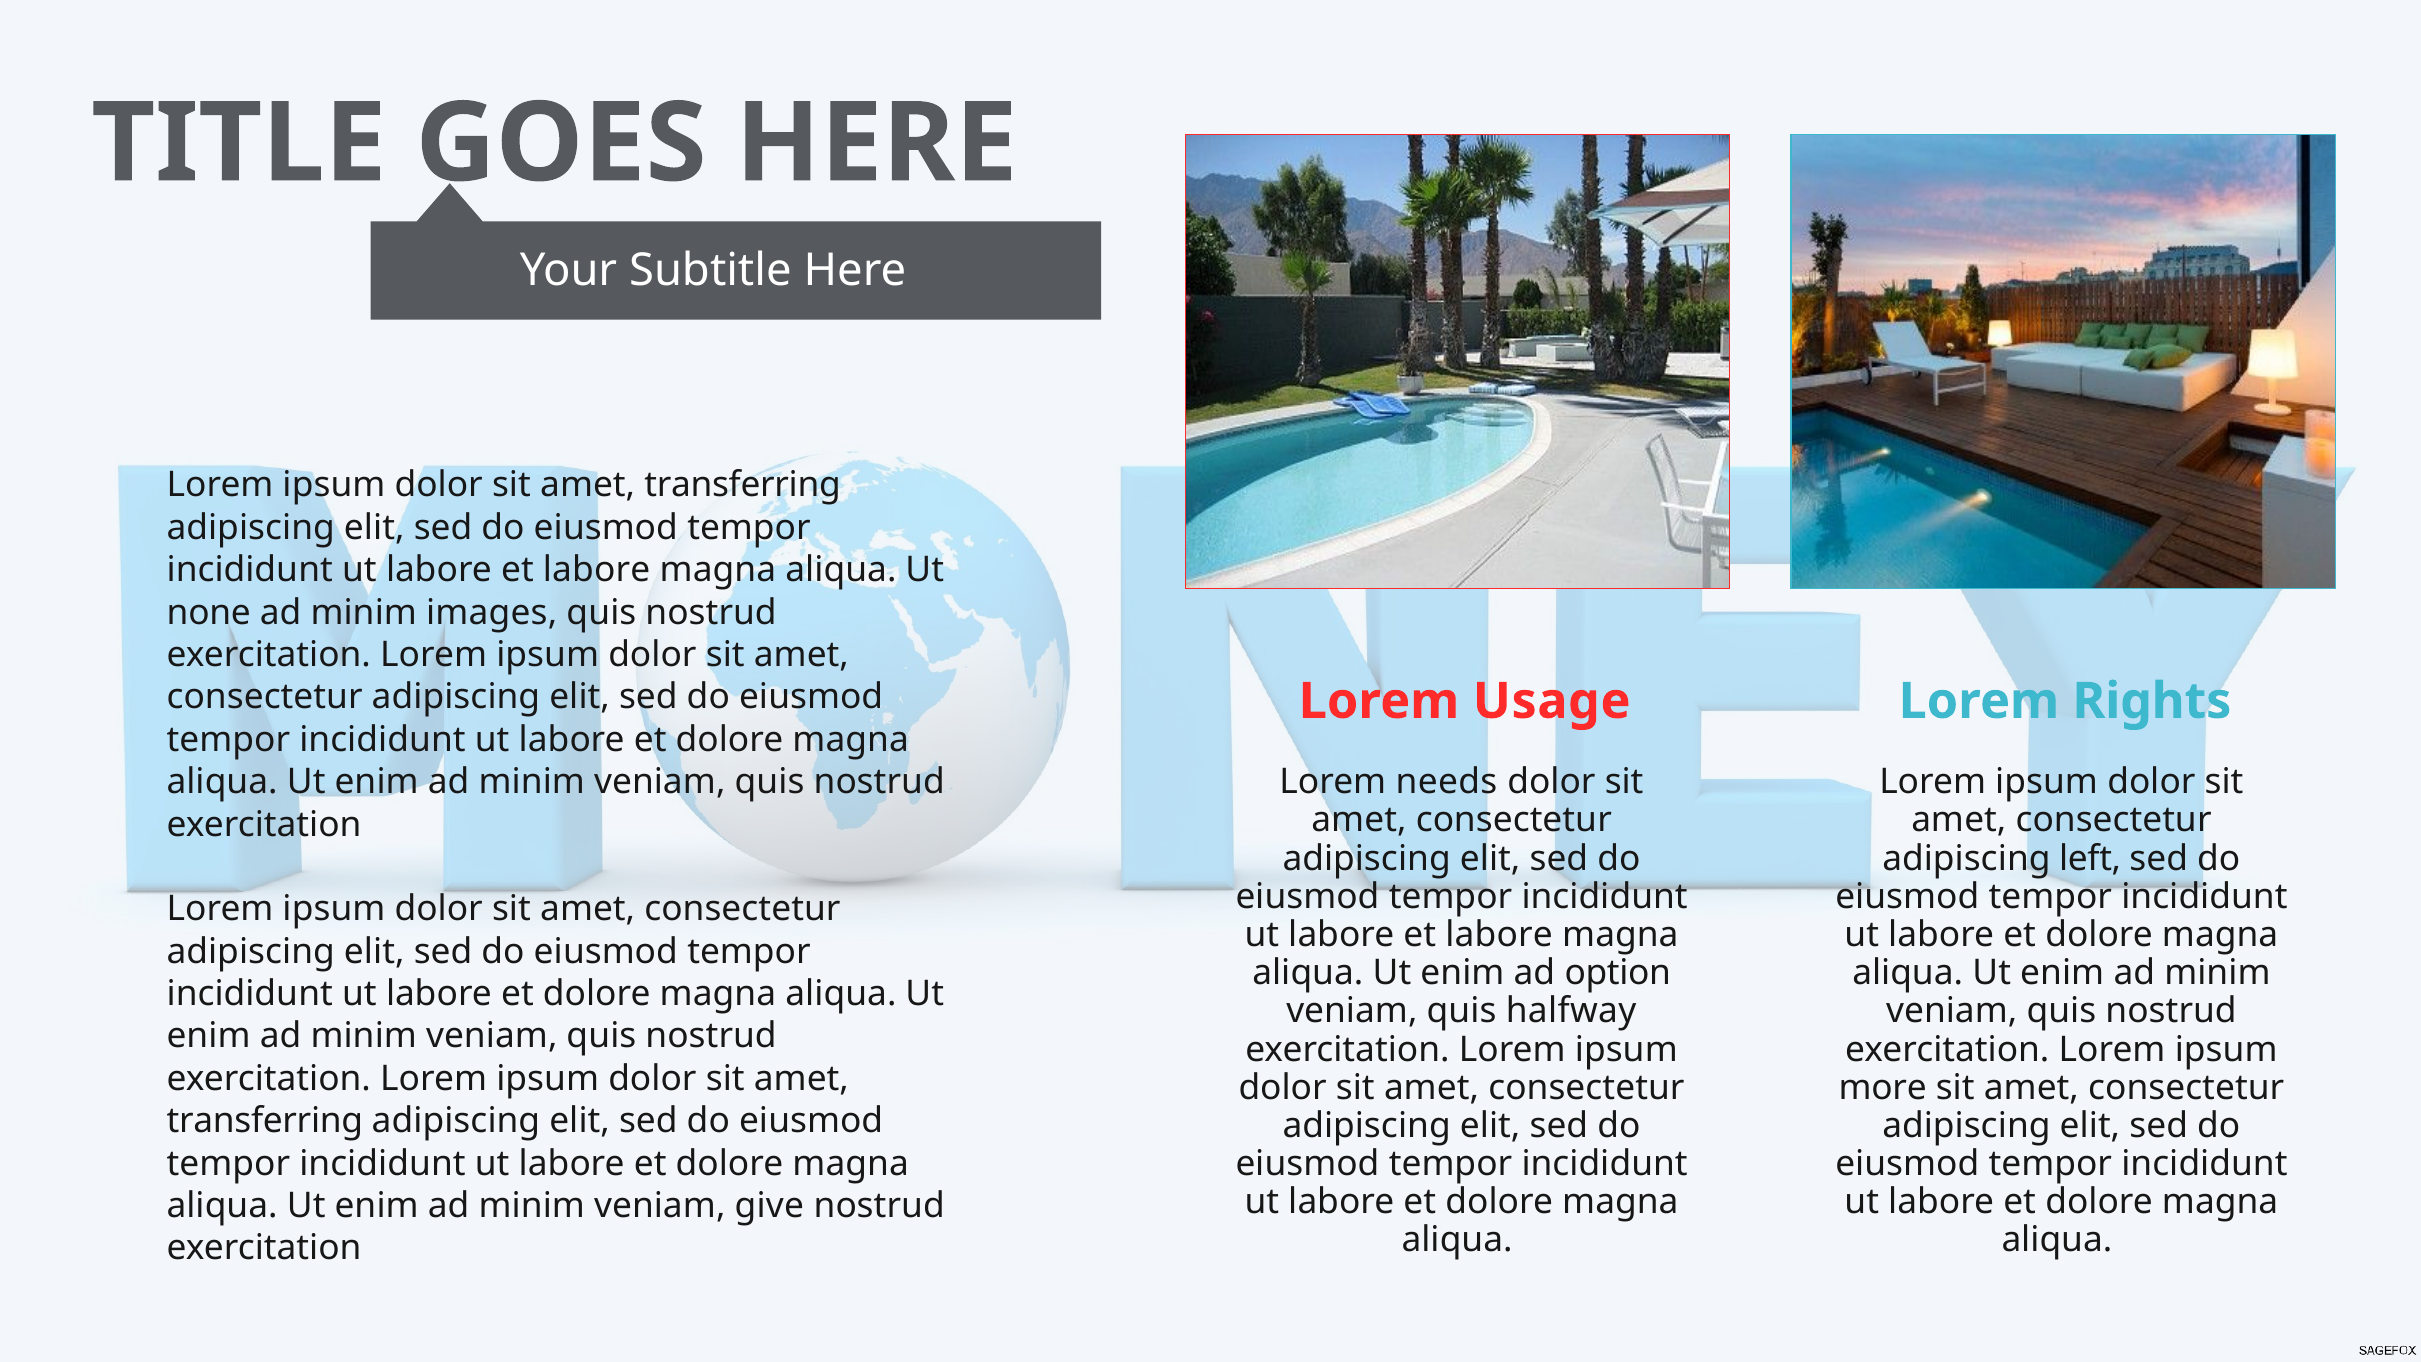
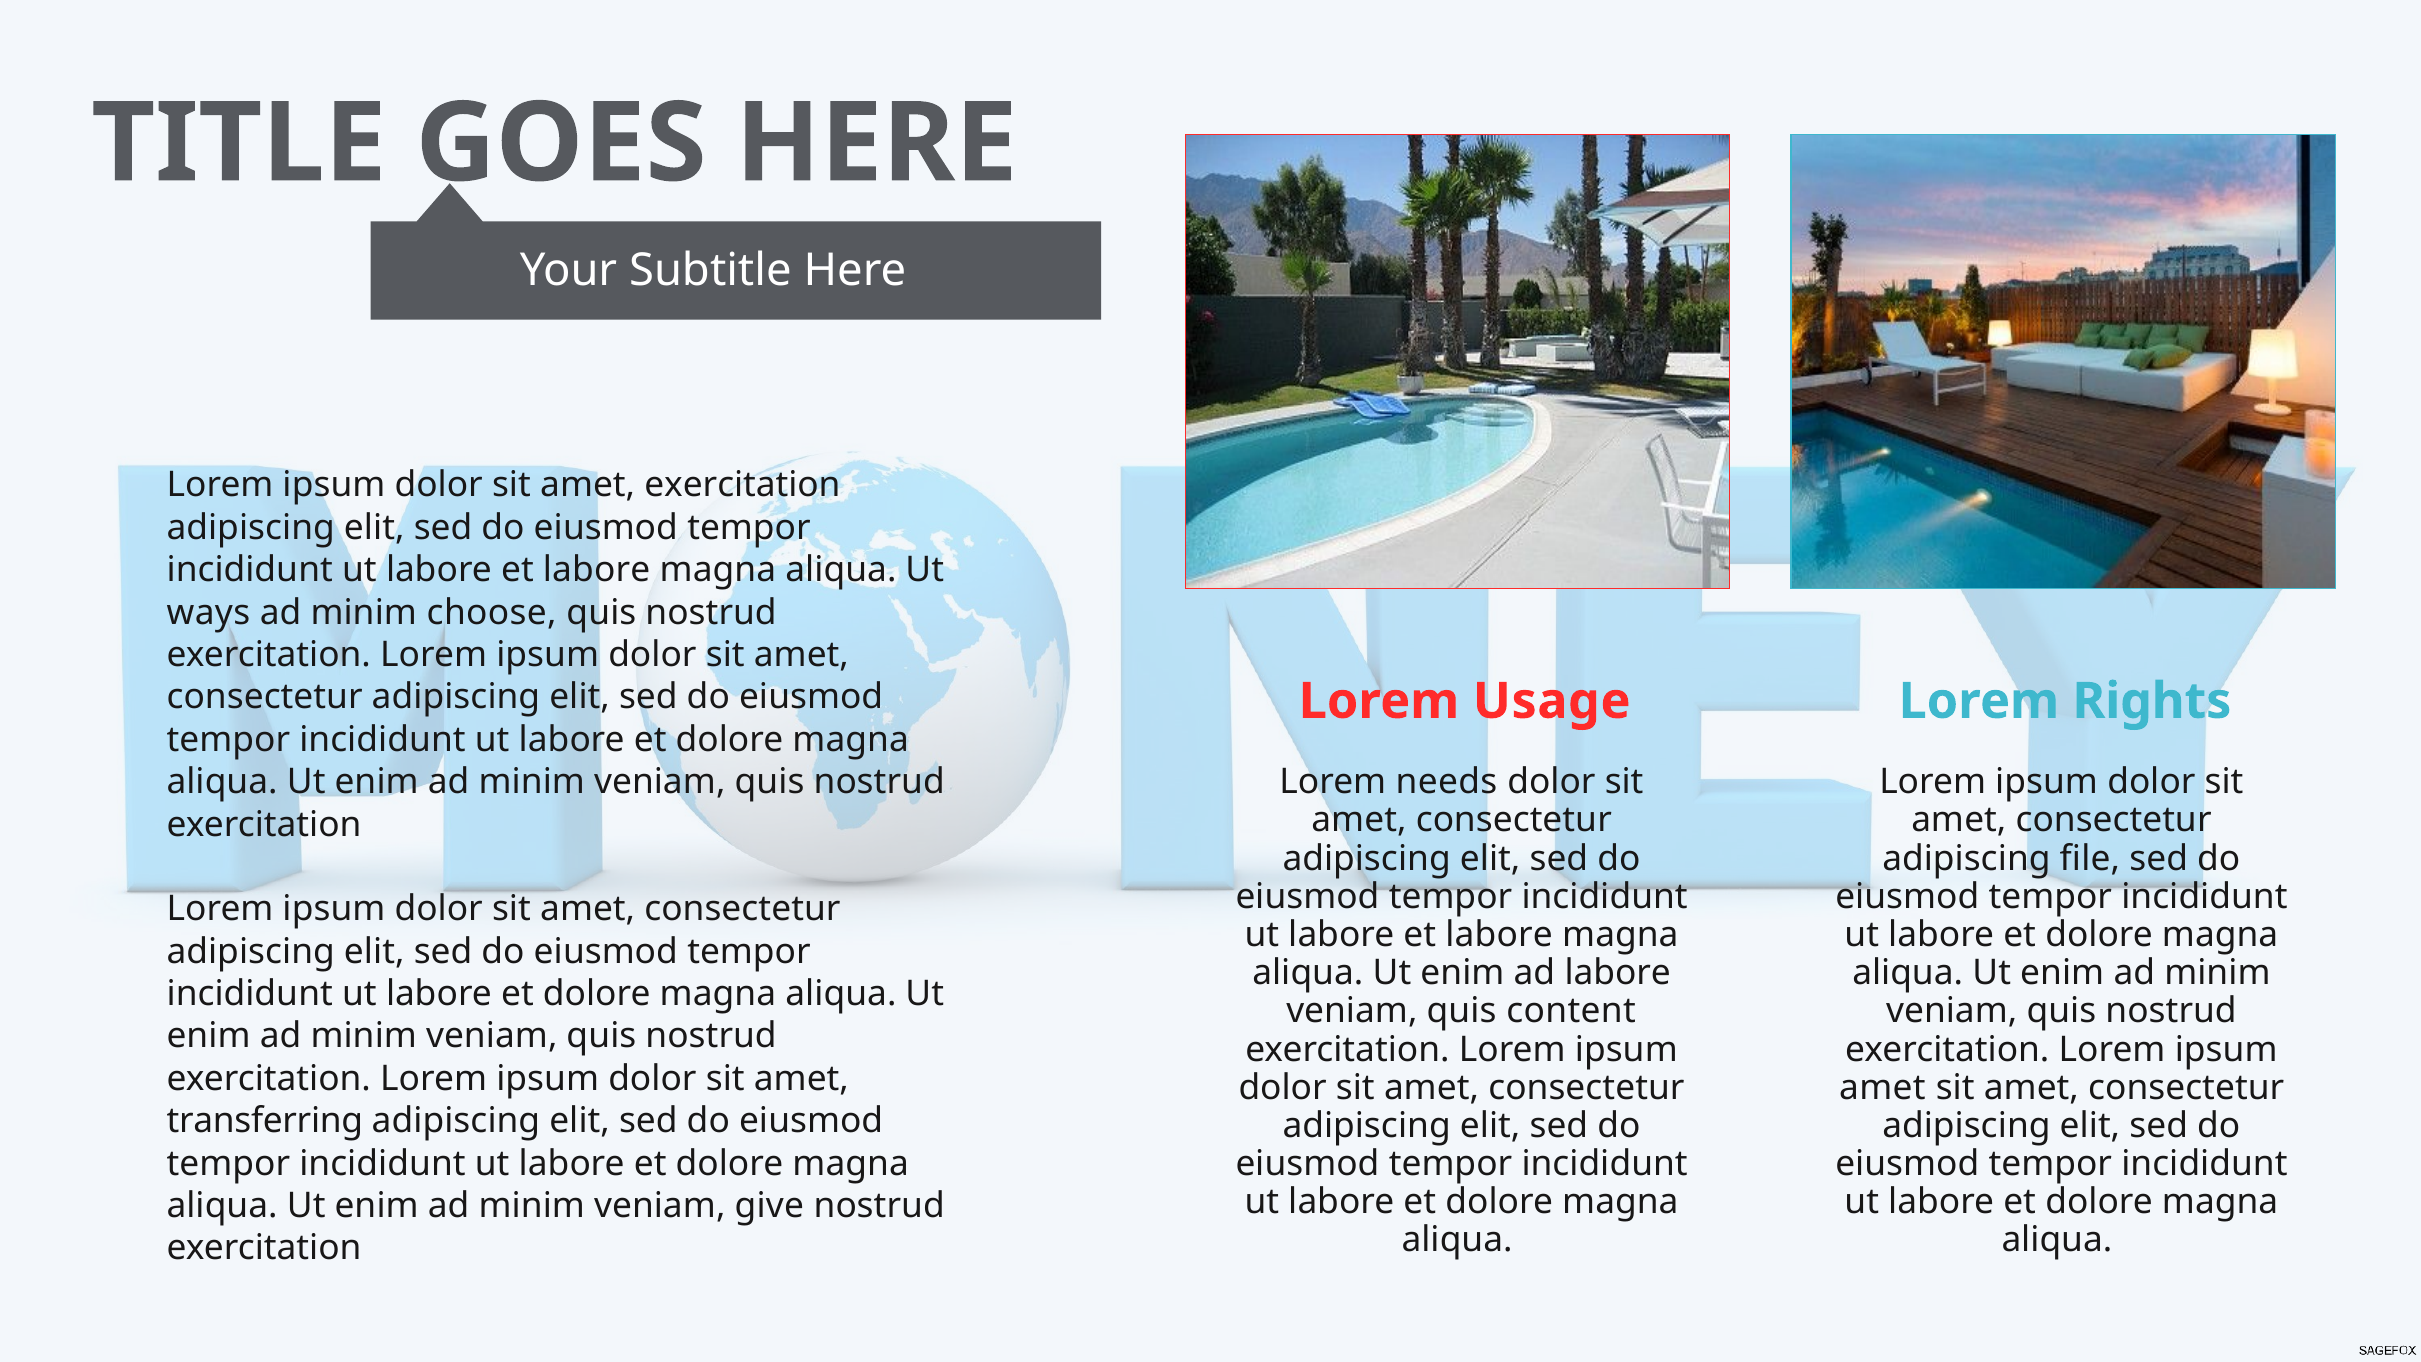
transferring: transferring -> exercitation (742, 485)
none: none -> ways (208, 612)
images: images -> choose (492, 612)
left: left -> file (2090, 858)
ad option: option -> labore (1618, 973)
halfway: halfway -> content (1571, 1011)
more: more -> amet (1882, 1087)
